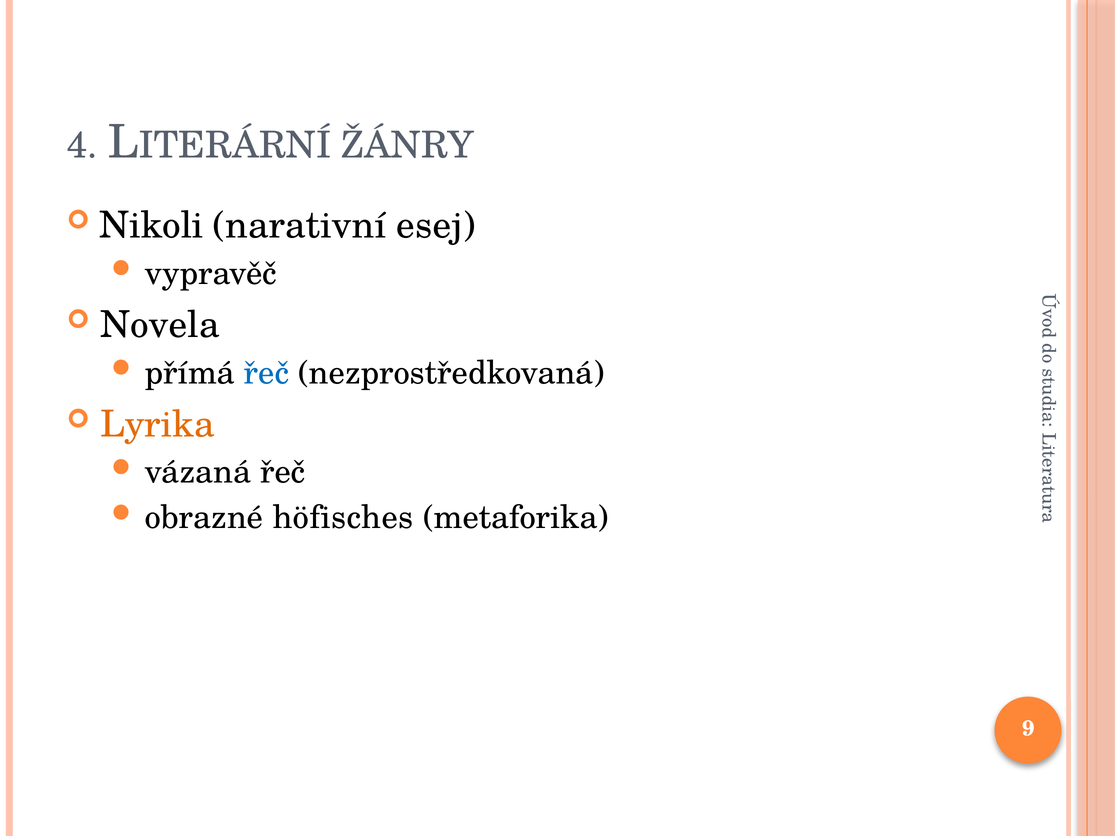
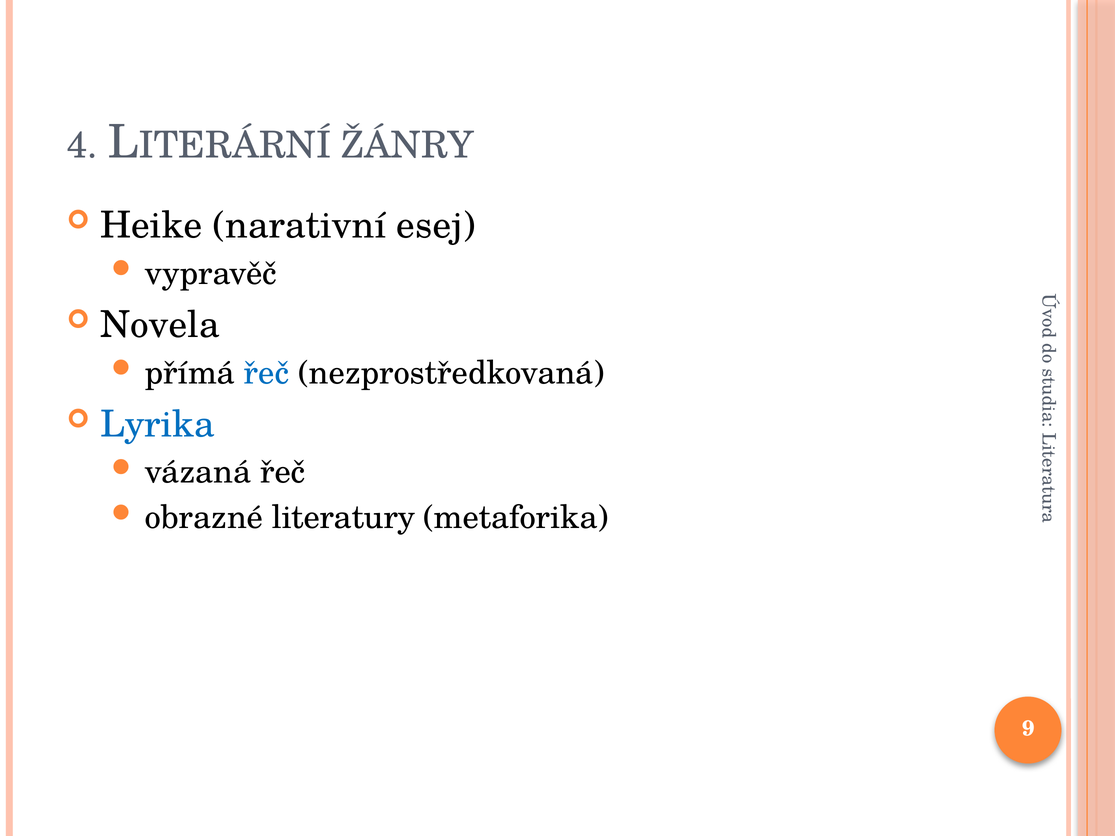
Nikoli: Nikoli -> Heike (151, 226)
Lyrika colour: orange -> blue (157, 424)
höfisches: höfisches -> literatury (343, 518)
